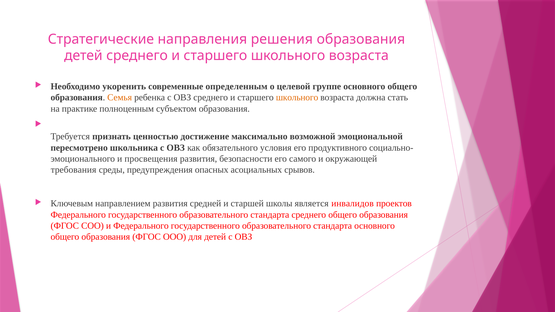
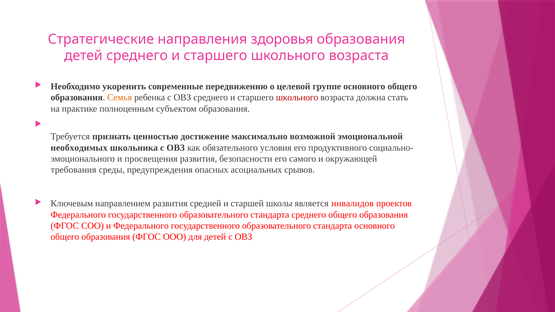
решения: решения -> здоровья (282, 39)
определенным: определенным -> передвижению (237, 87)
школьного colour: orange -> red (297, 98)
пересмотрено: пересмотрено -> необходимых (79, 148)
